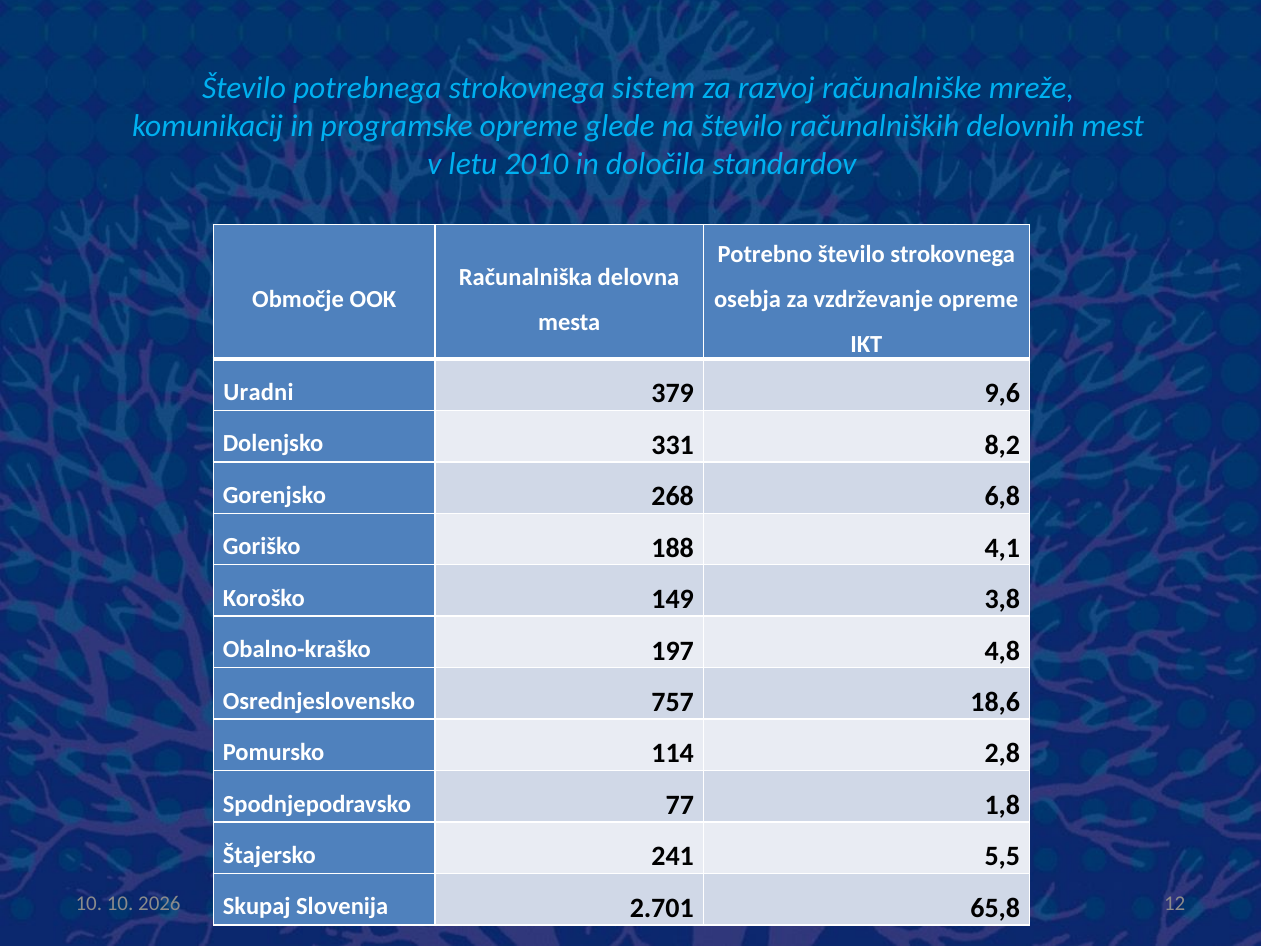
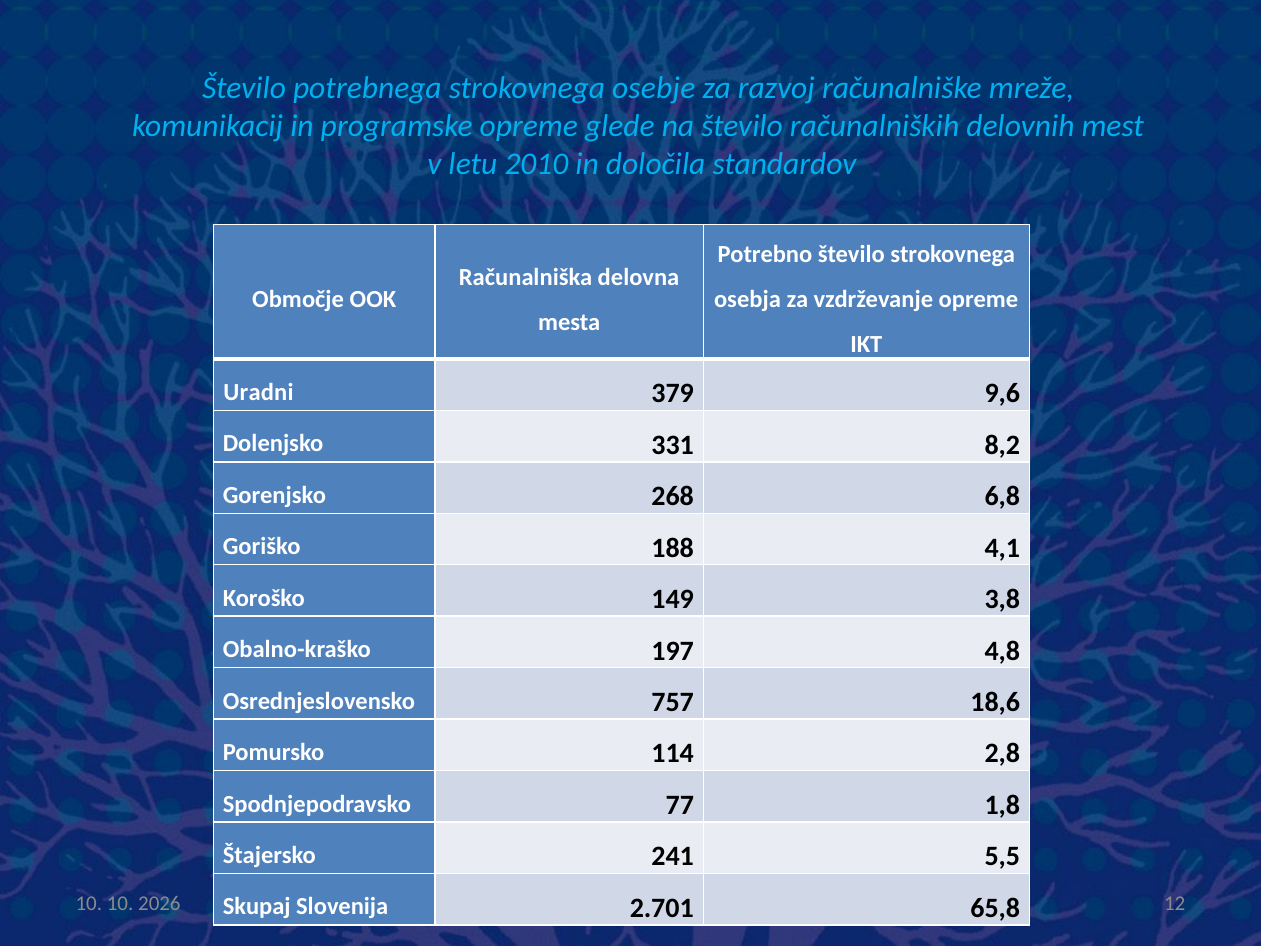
sistem: sistem -> osebje (654, 88)
